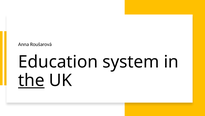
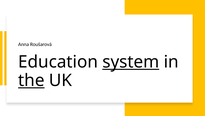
system underline: none -> present (131, 62)
